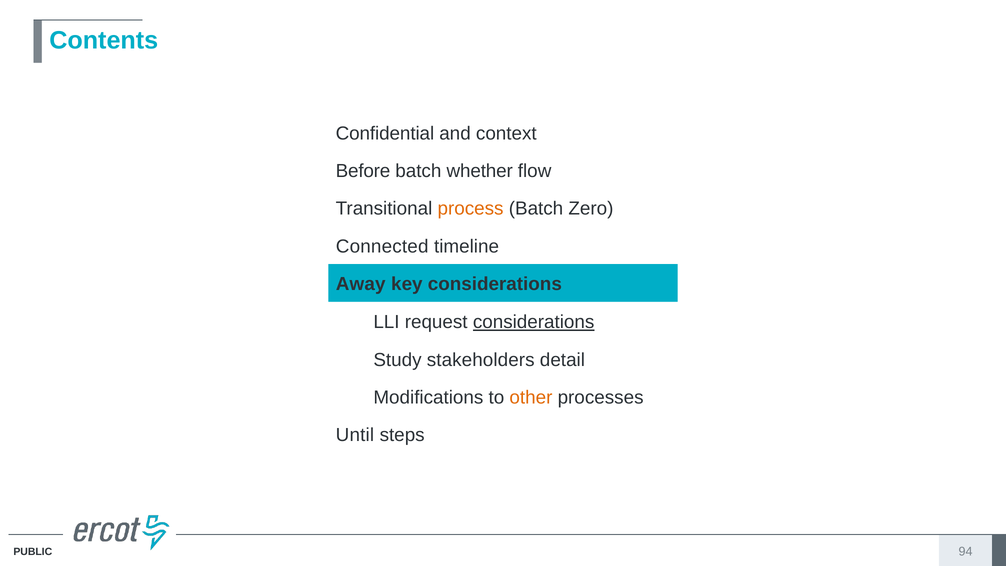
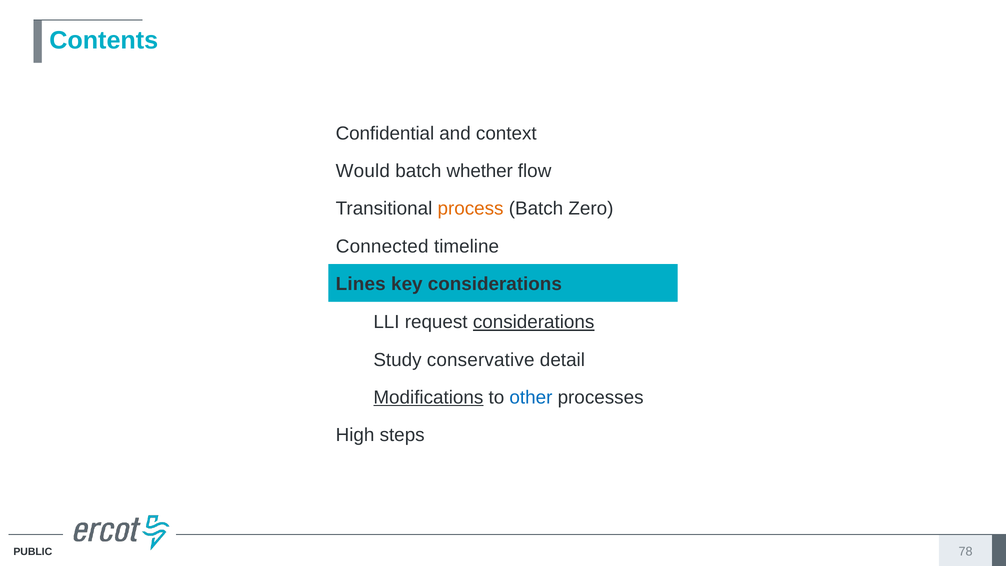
Before: Before -> Would (363, 171)
Away: Away -> Lines (361, 284)
stakeholders: stakeholders -> conservative (481, 360)
Modifications underline: none -> present (428, 397)
other colour: orange -> blue (531, 397)
Until: Until -> High (355, 435)
94: 94 -> 78 (966, 551)
